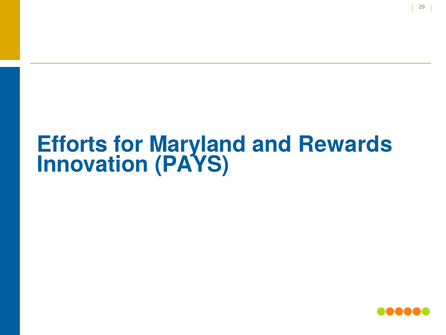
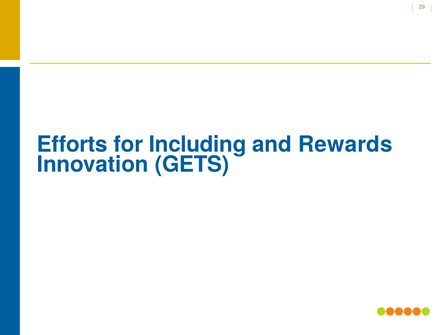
Maryland: Maryland -> Including (198, 144)
PAYS: PAYS -> GETS (192, 164)
